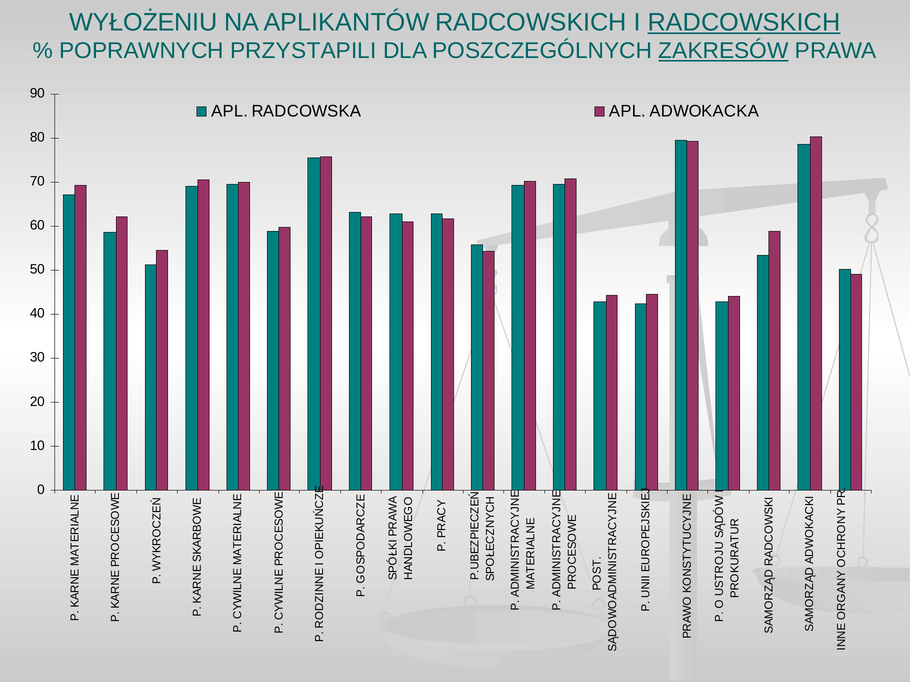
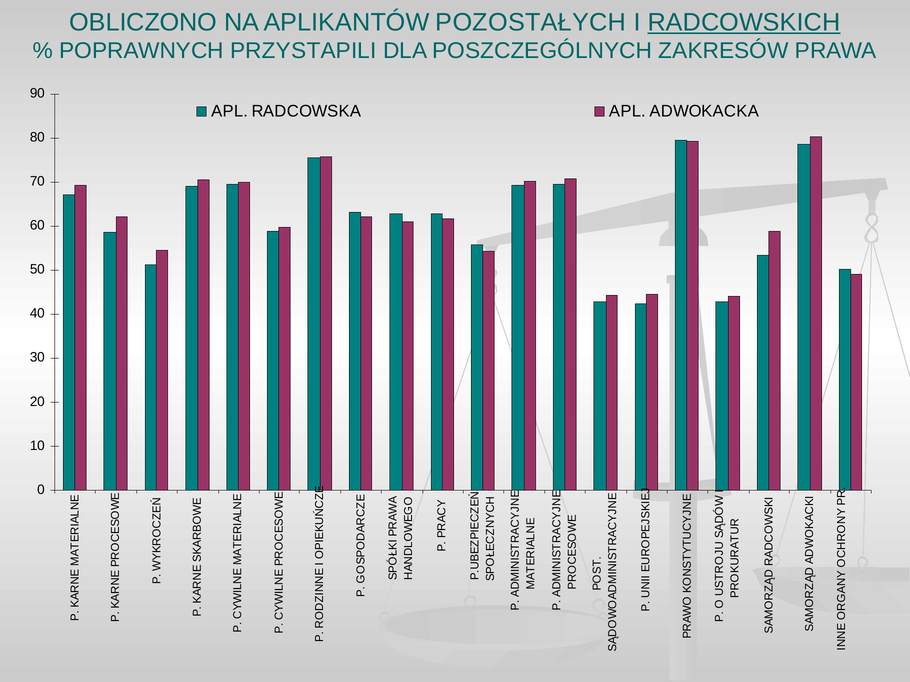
WYŁOŻENIU: WYŁOŻENIU -> OBLICZONO (143, 22)
APLIKANTÓW RADCOWSKICH: RADCOWSKICH -> POZOSTAŁYCH (531, 22)
ZAKRESÓW underline: present -> none (724, 51)
